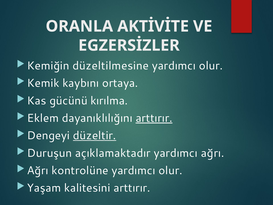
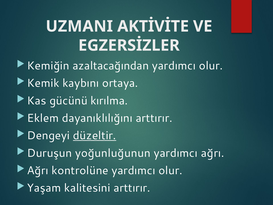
ORANLA: ORANLA -> UZMANI (79, 26)
düzeltilmesine: düzeltilmesine -> azaltacağından (111, 66)
arttırır underline: present -> none (154, 118)
açıklamaktadır: açıklamaktadır -> yoğunluğunun (113, 153)
